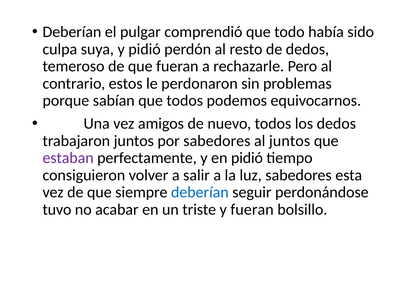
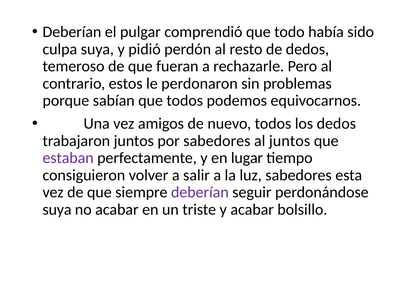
en pidió: pidió -> lugar (247, 158)
deberían colour: blue -> purple (200, 193)
tuvo: tuvo -> suya (57, 210)
y fueran: fueran -> acabar (252, 210)
